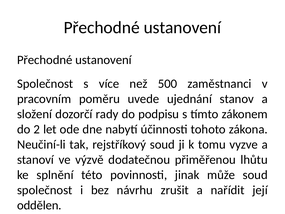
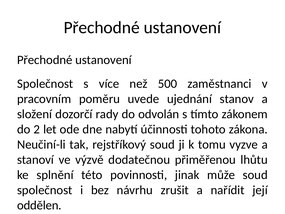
podpisu: podpisu -> odvolán (159, 114)
